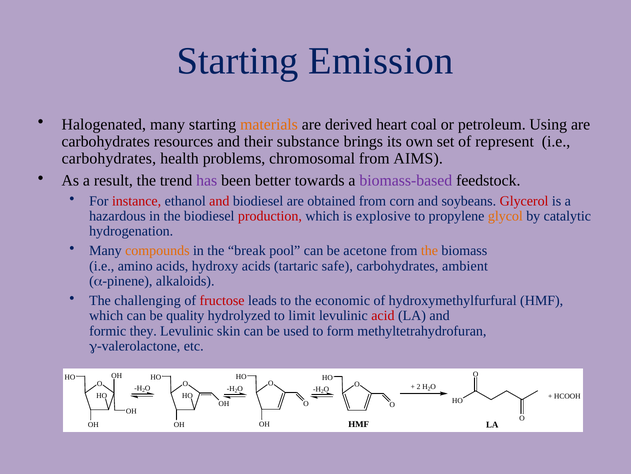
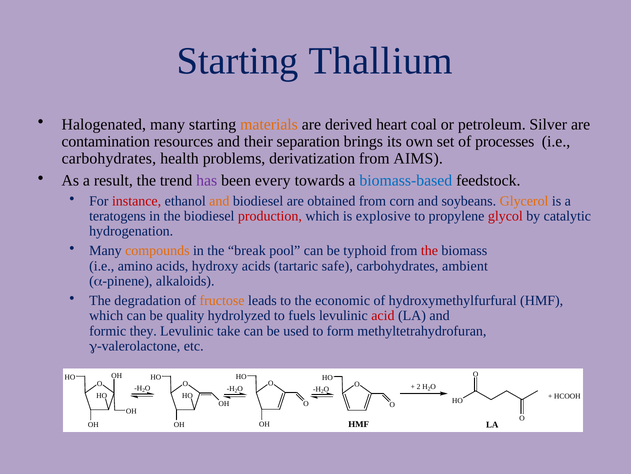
Emission: Emission -> Thallium (381, 61)
Using: Using -> Silver (548, 124)
carbohydrates: carbohydrates -> contamination (106, 141)
substance: substance -> separation (308, 141)
represent: represent -> processes (505, 141)
chromosomal: chromosomal -> derivatization (312, 158)
better: better -> every (273, 180)
biomass-based colour: purple -> blue (406, 180)
and colour: red -> orange (219, 201)
Glycerol colour: red -> orange (524, 201)
hazardous: hazardous -> teratogens (117, 216)
glycol colour: orange -> red (505, 216)
acetone: acetone -> typhoid (365, 250)
the colour: orange -> red (429, 250)
challenging: challenging -> degradation (148, 300)
fructose colour: red -> orange (222, 300)
limit: limit -> fuels (302, 315)
skin: skin -> take (229, 330)
